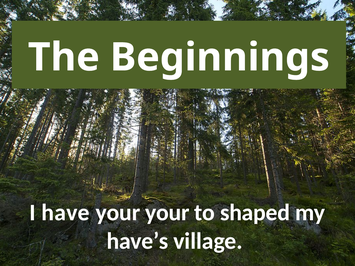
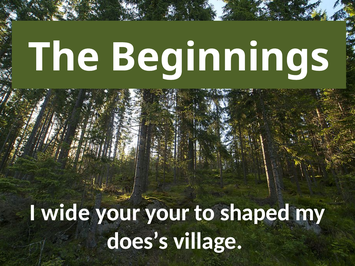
have: have -> wide (66, 213)
have’s: have’s -> does’s (137, 241)
